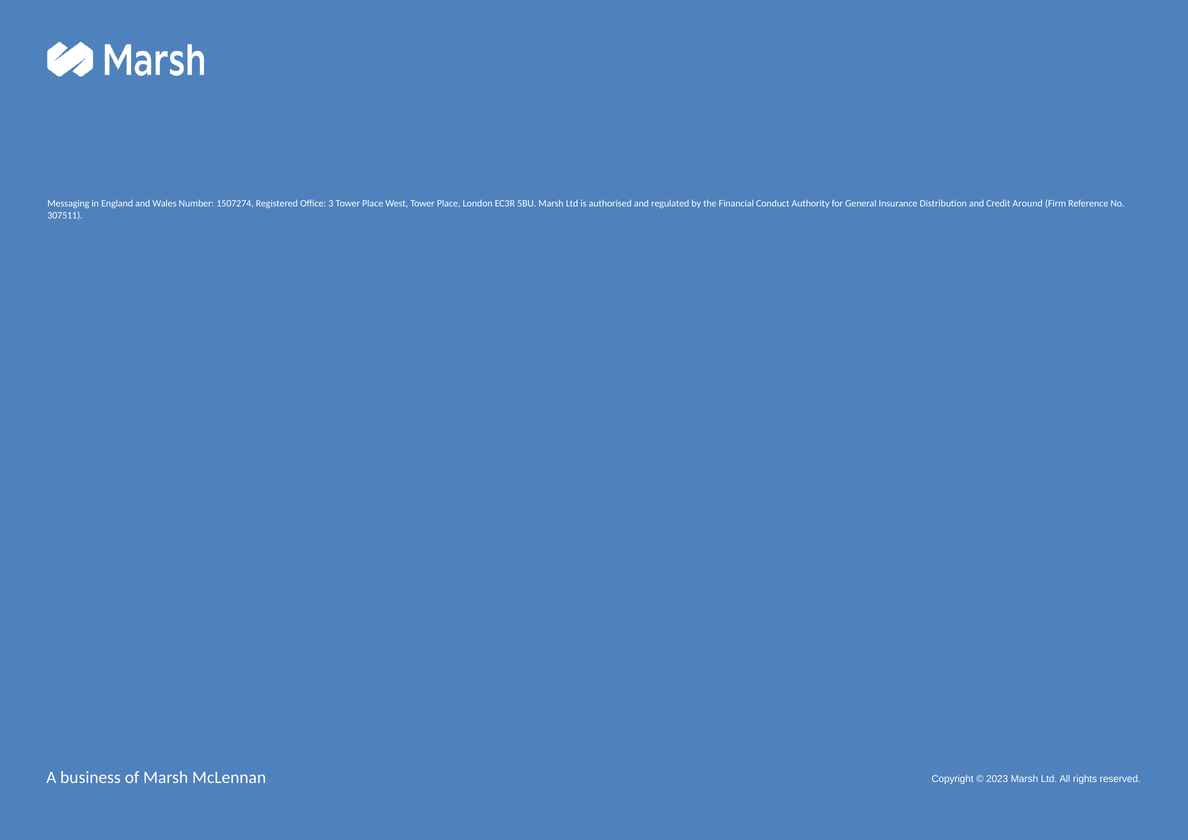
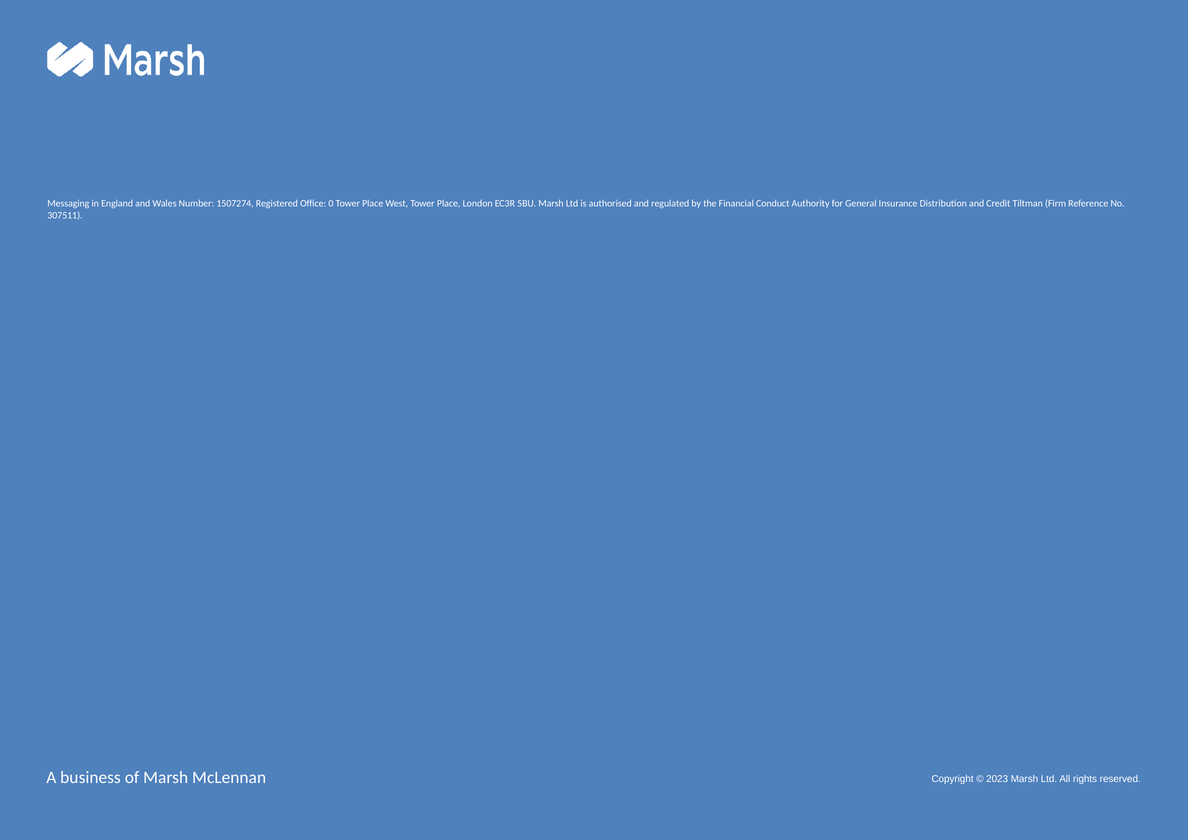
3: 3 -> 0 (331, 204)
Around: Around -> Tiltman (1028, 204)
